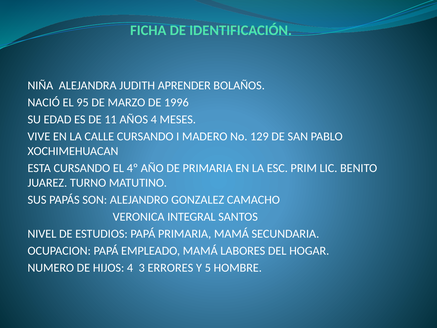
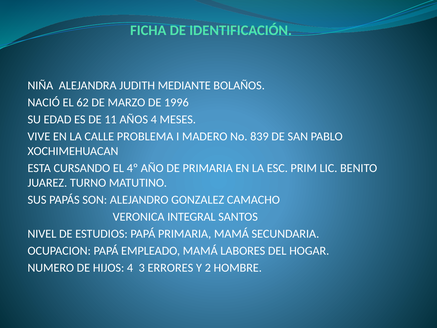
APRENDER: APRENDER -> MEDIANTE (184, 85)
95: 95 -> 62 (83, 102)
CALLE CURSANDO: CURSANDO -> PROBLEMA (145, 136)
129: 129 -> 839 (259, 136)
5: 5 -> 2 (208, 268)
